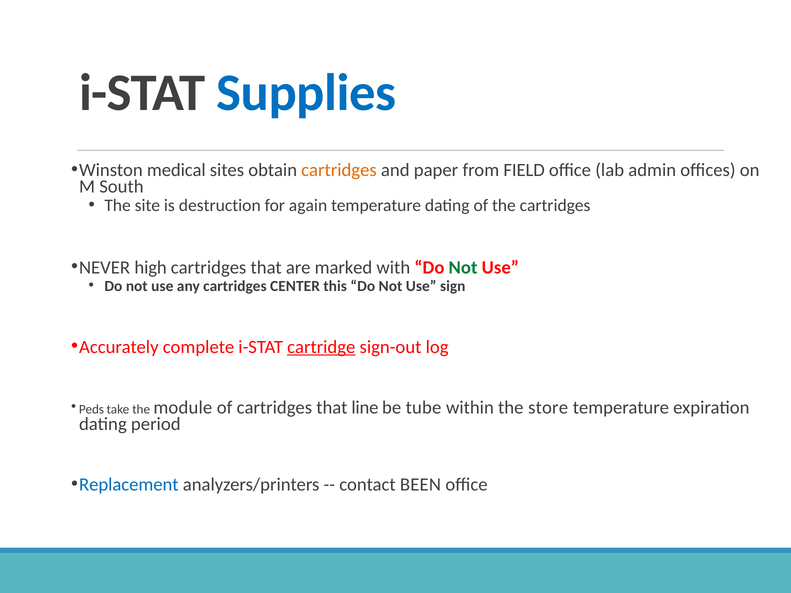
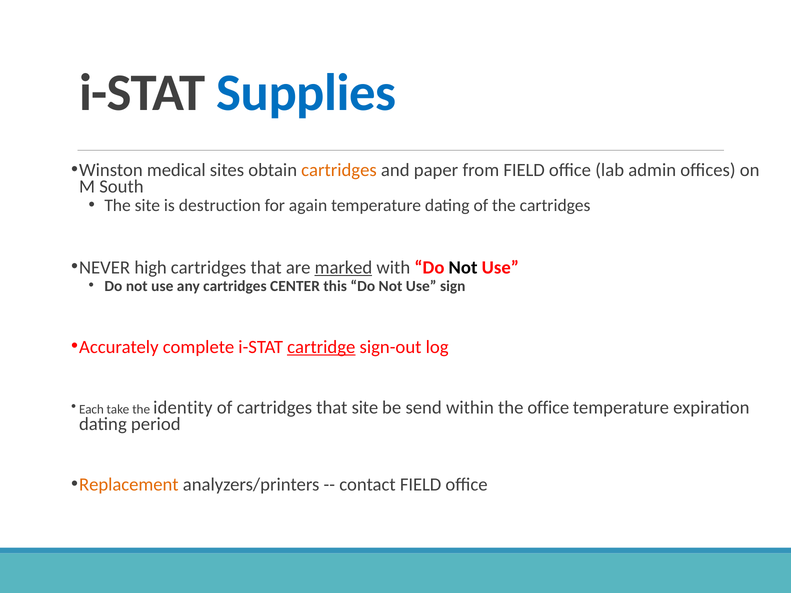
marked underline: none -> present (343, 268)
Not colour: green -> black (463, 268)
Peds: Peds -> Each (91, 410)
module: module -> identity (183, 408)
that line: line -> site (365, 408)
tube: tube -> send (424, 408)
the store: store -> office (548, 408)
Replacement colour: blue -> orange (129, 485)
contact BEEN: BEEN -> FIELD (421, 485)
